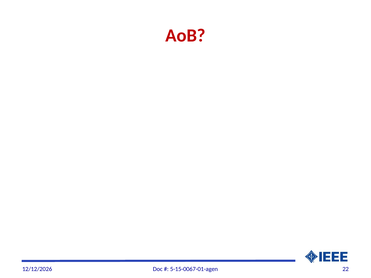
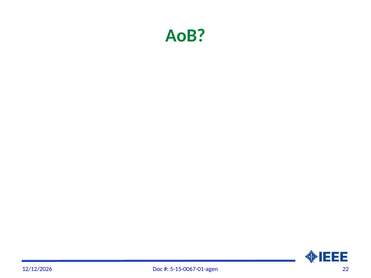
AoB colour: red -> green (185, 36)
